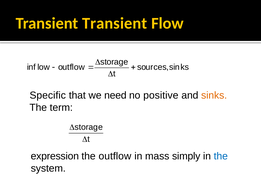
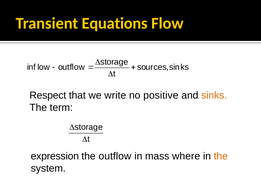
Transient Transient: Transient -> Equations (115, 23)
Specific: Specific -> Respect (48, 95)
need: need -> write (115, 95)
simply: simply -> where (186, 156)
the colour: blue -> orange (221, 156)
